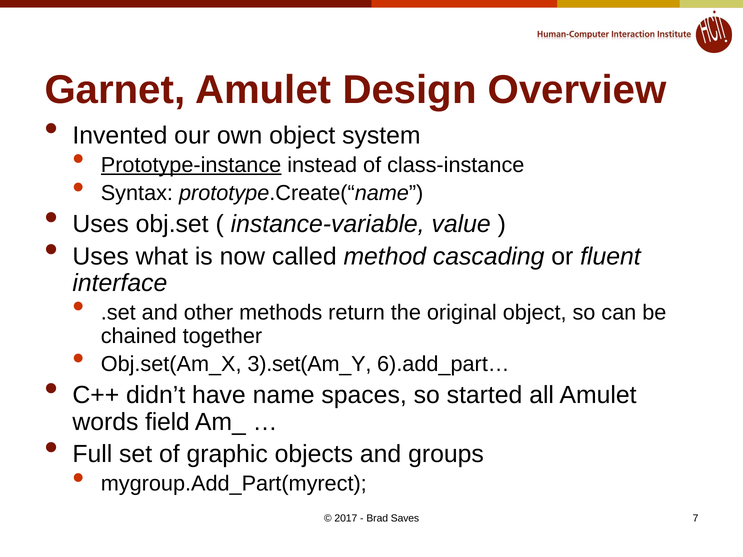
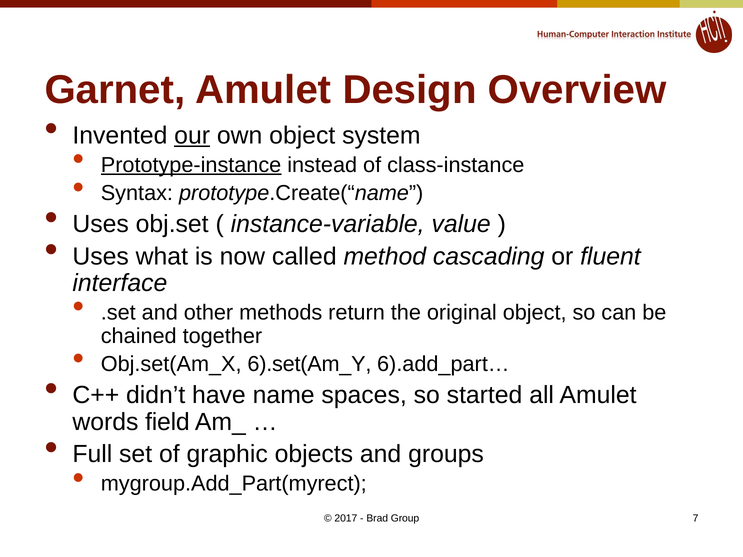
our underline: none -> present (192, 136)
3).set(Am_Y: 3).set(Am_Y -> 6).set(Am_Y (309, 364)
Saves: Saves -> Group (405, 518)
